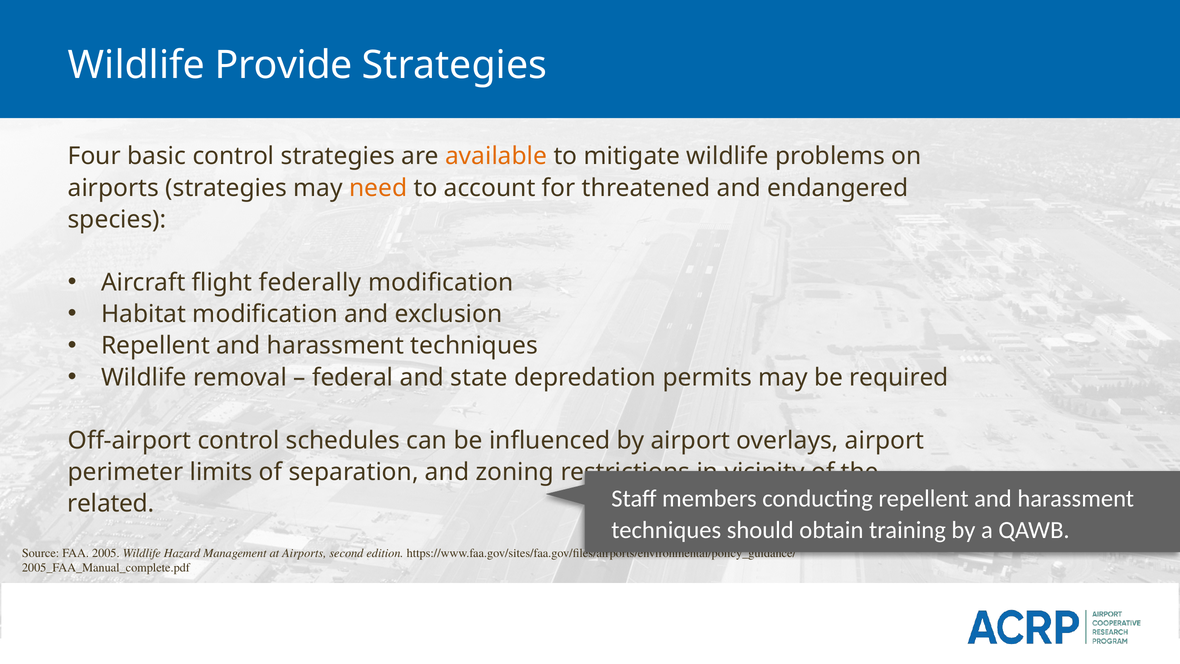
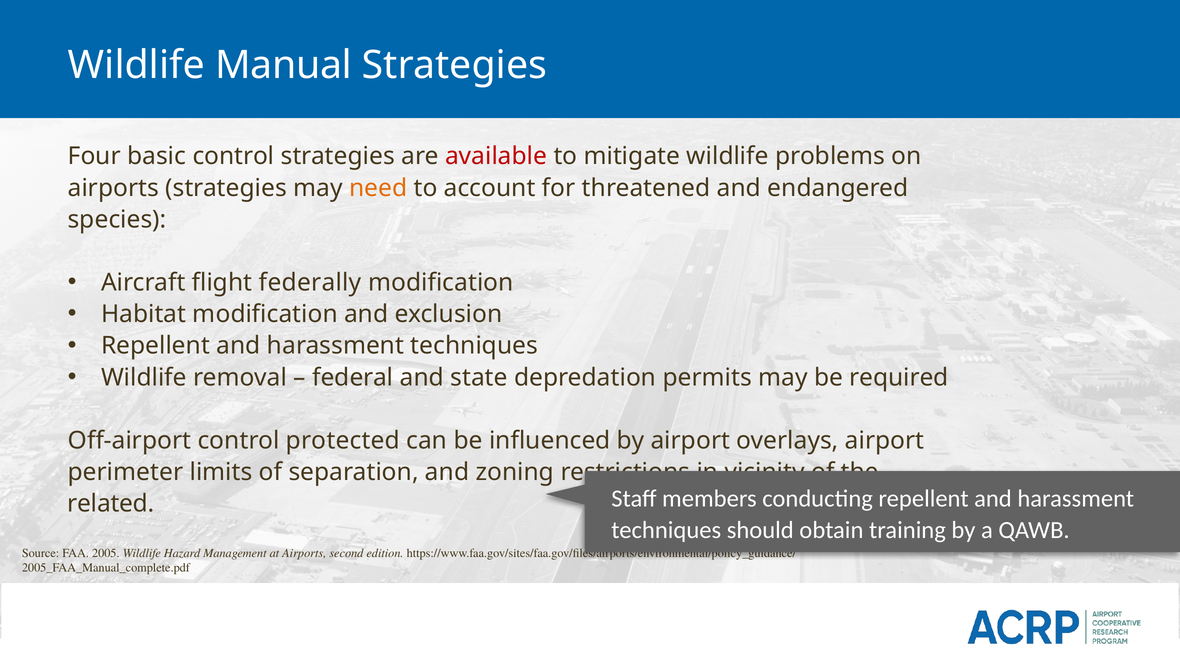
Provide: Provide -> Manual (284, 65)
available colour: orange -> red (496, 156)
schedules: schedules -> protected (343, 440)
